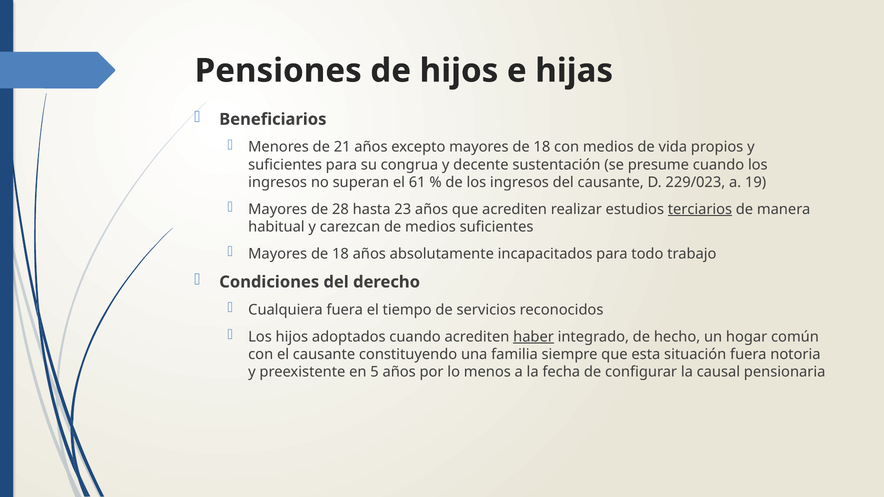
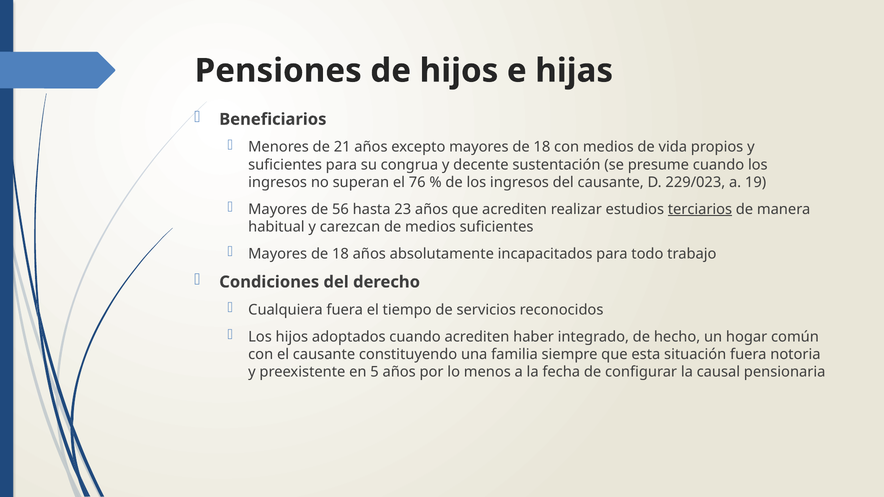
61: 61 -> 76 (417, 183)
28: 28 -> 56 (340, 209)
haber underline: present -> none (534, 337)
